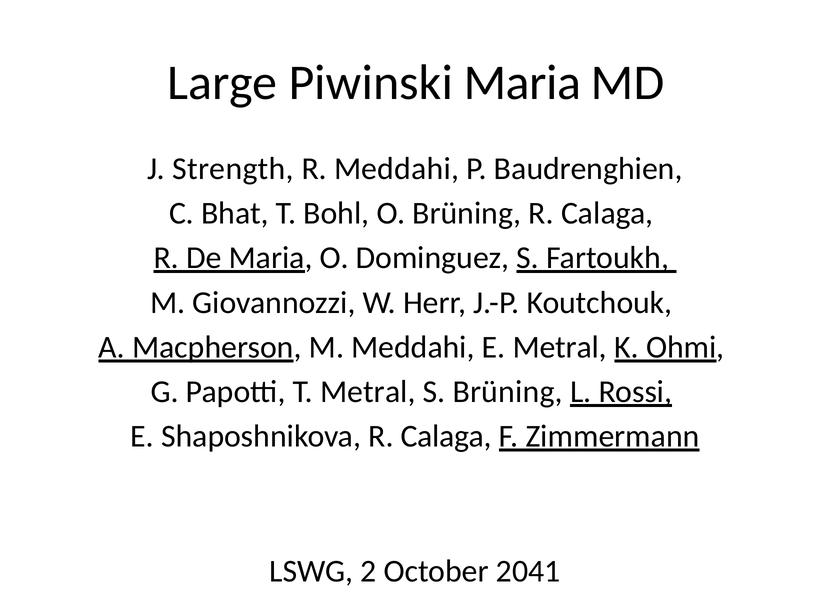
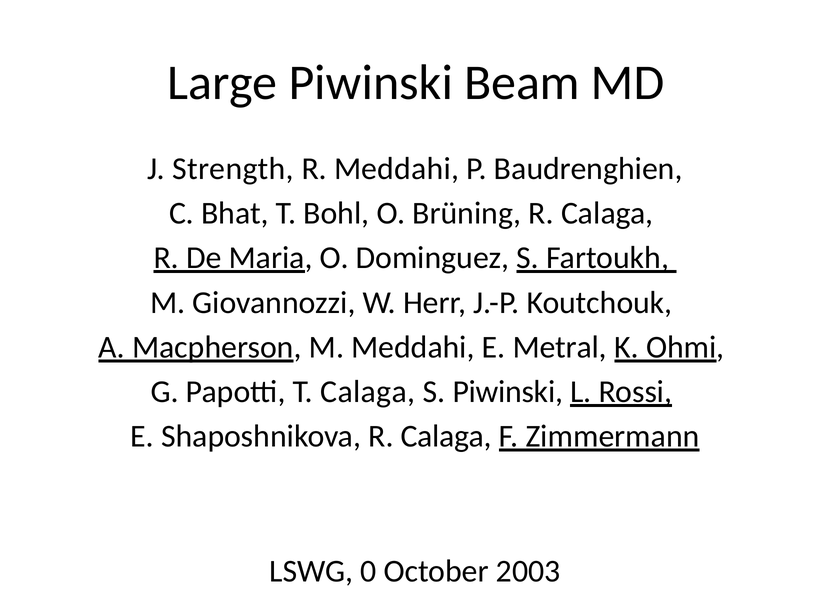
Piwinski Maria: Maria -> Beam (522, 83)
T Metral: Metral -> Calaga (368, 392)
S Brüning: Brüning -> Piwinski (508, 392)
2: 2 -> 0 (368, 571)
2041: 2041 -> 2003 (528, 571)
